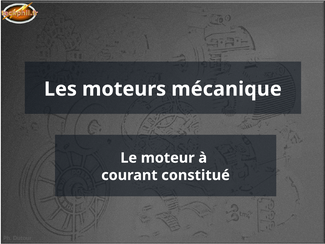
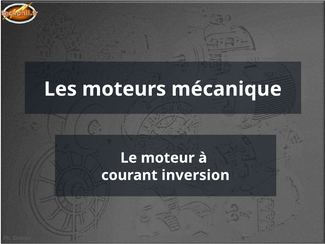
constitué: constitué -> inversion (196, 175)
